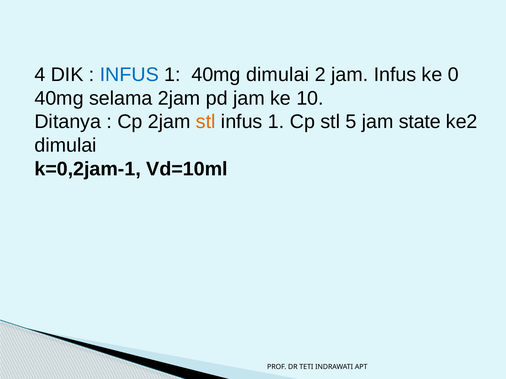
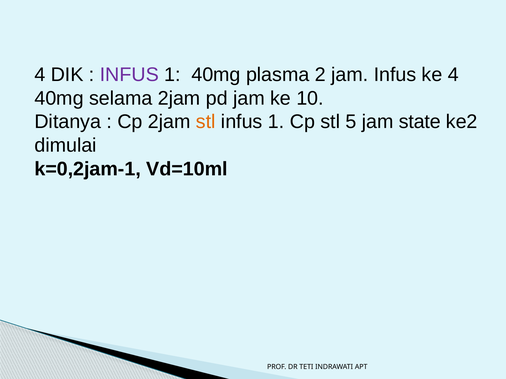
INFUS colour: blue -> purple (129, 75)
40mg dimulai: dimulai -> plasma (278, 75)
ke 0: 0 -> 4 (453, 75)
